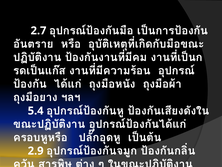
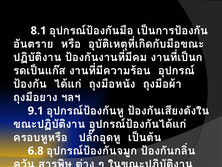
2.7: 2.7 -> 8.1 (38, 31)
5.4: 5.4 -> 9.1 (36, 111)
2.9: 2.9 -> 6.8 (36, 150)
